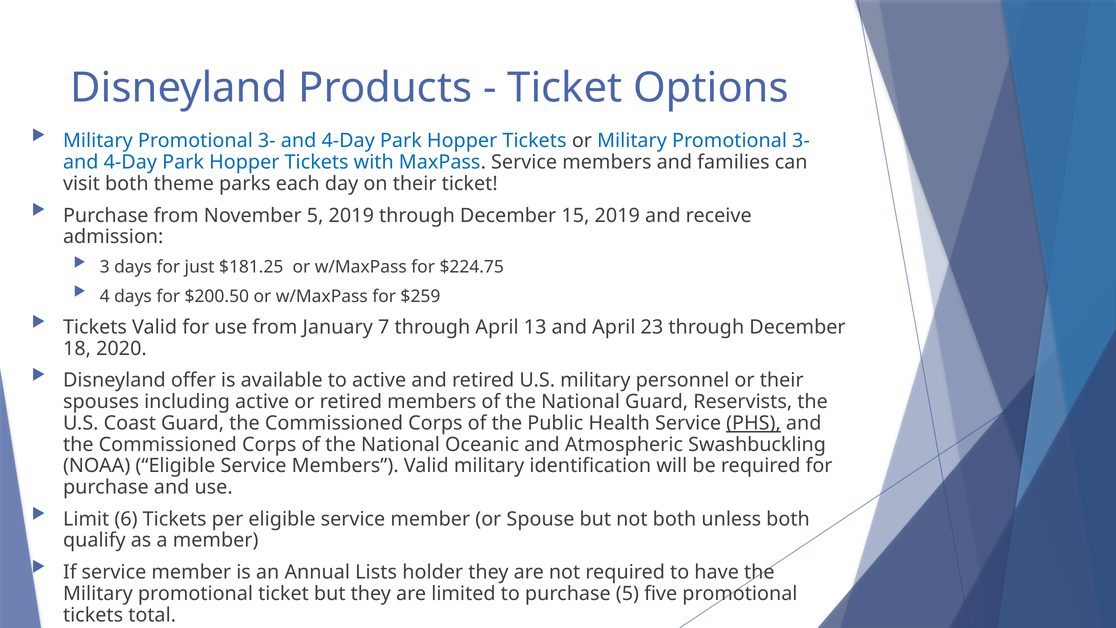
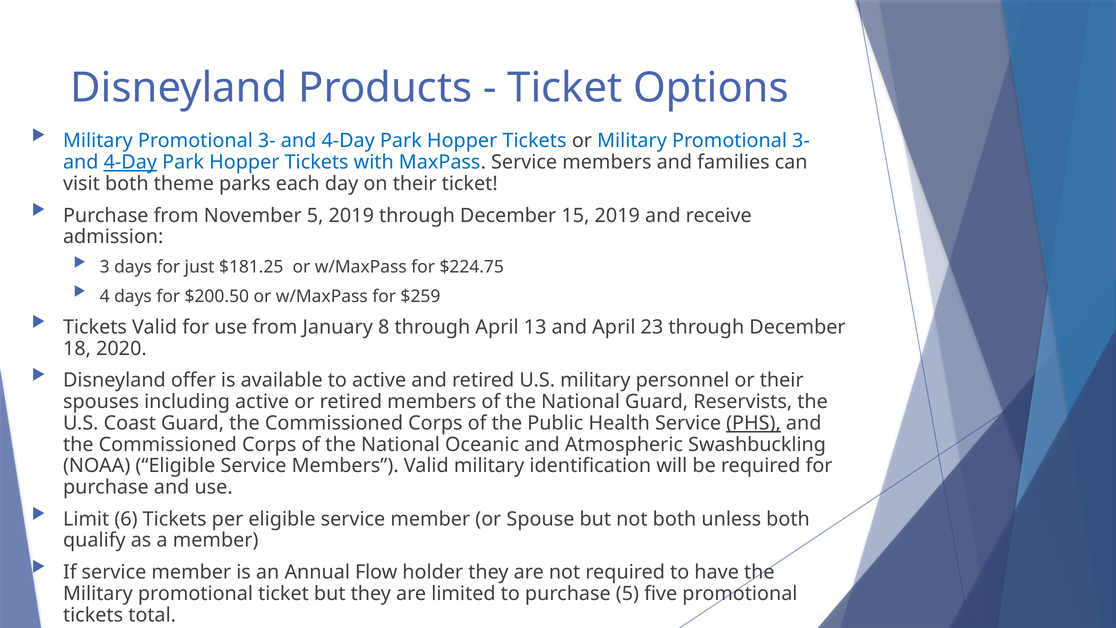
4-Day underline: none -> present (130, 162)
7: 7 -> 8 (384, 327)
Lists: Lists -> Flow (376, 572)
